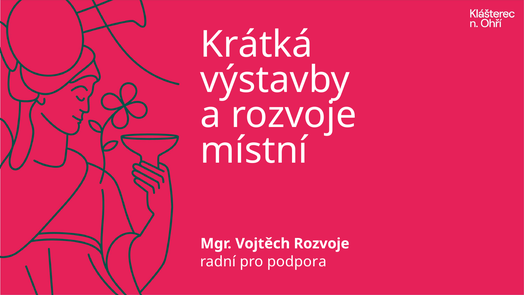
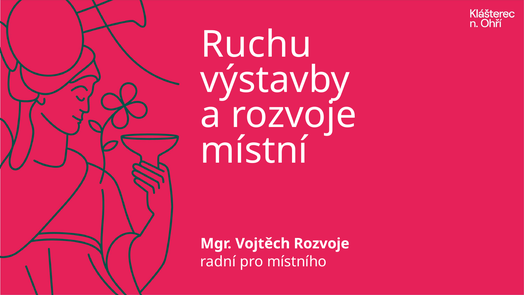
Krátká: Krátká -> Ruchu (256, 44)
podpora: podpora -> místního (297, 261)
